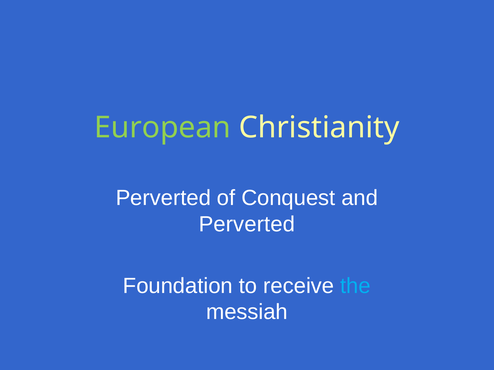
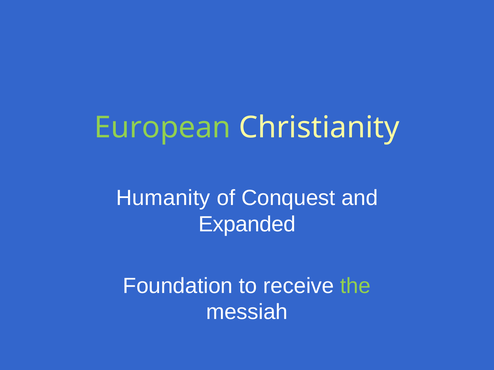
Perverted: Perverted -> Humanity (163, 198)
Perverted: Perverted -> Expanded (247, 225)
the colour: light blue -> light green (355, 286)
